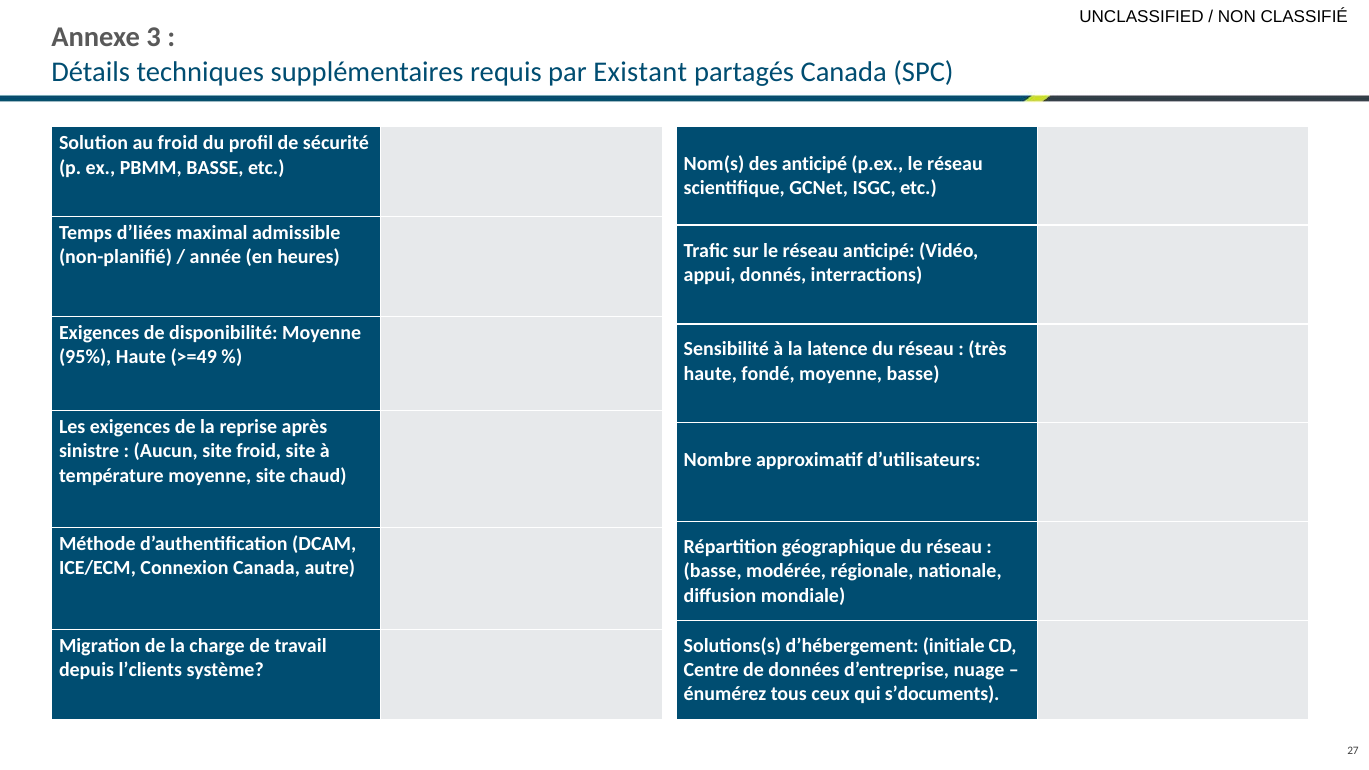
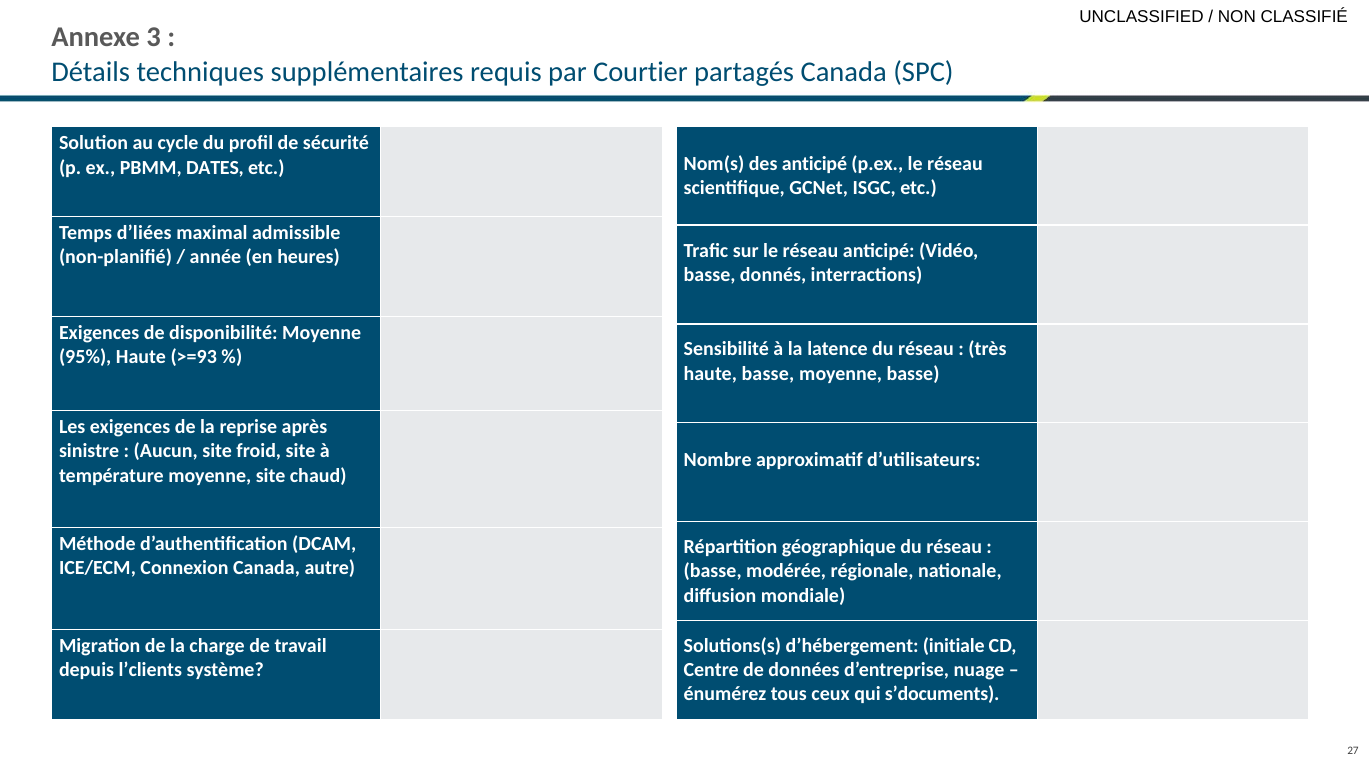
Existant: Existant -> Courtier (640, 72)
au froid: froid -> cycle (178, 143)
PBMM BASSE: BASSE -> DATES (215, 167)
appui: appui -> basse (710, 275)
>=49: >=49 -> >=93 (194, 357)
haute fondé: fondé -> basse (768, 374)
